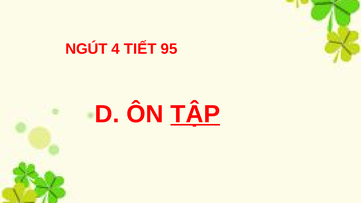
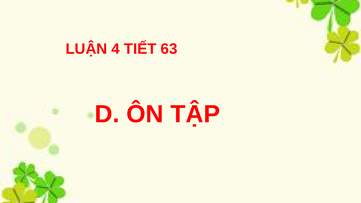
NGÚT: NGÚT -> LUẬN (86, 49)
95: 95 -> 63 (169, 49)
TẬP underline: present -> none (195, 114)
